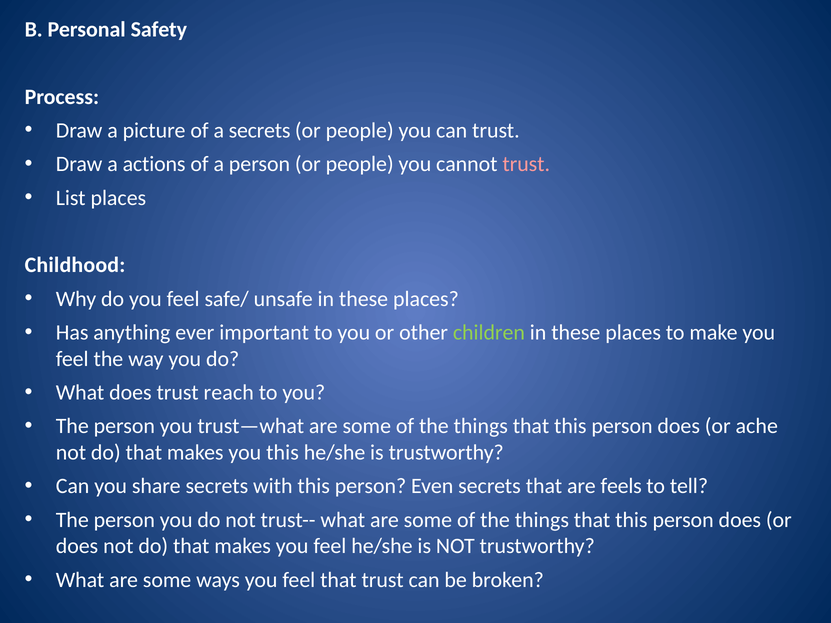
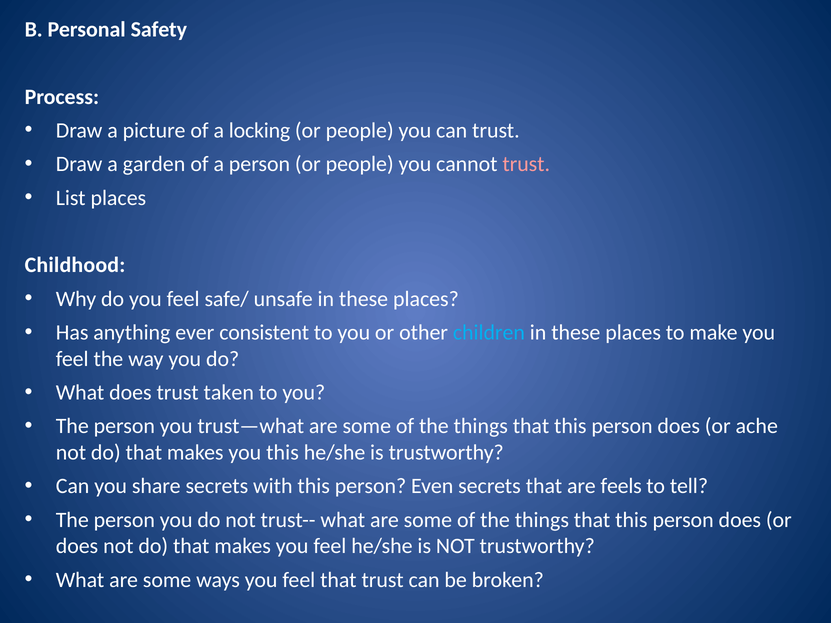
a secrets: secrets -> locking (260, 131)
actions: actions -> garden (154, 164)
important: important -> consistent (264, 333)
children colour: light green -> light blue (489, 333)
reach: reach -> taken (229, 393)
